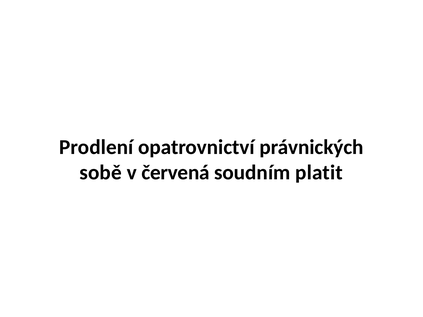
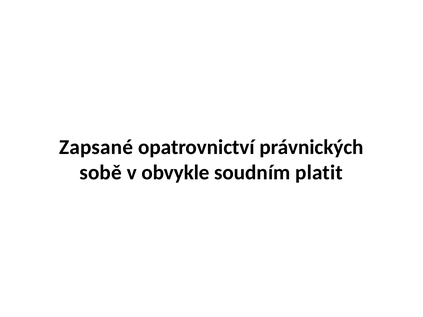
Prodlení: Prodlení -> Zapsané (96, 147)
červená: červená -> obvykle (175, 173)
